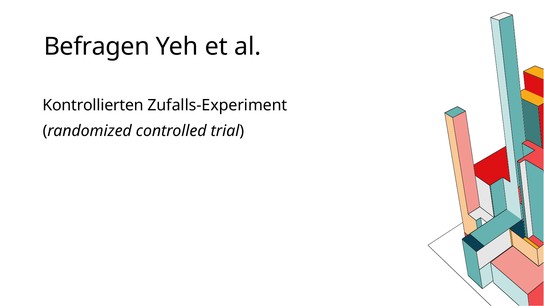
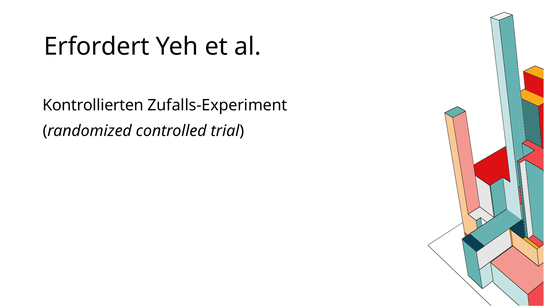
Befragen: Befragen -> Erfordert (97, 47)
